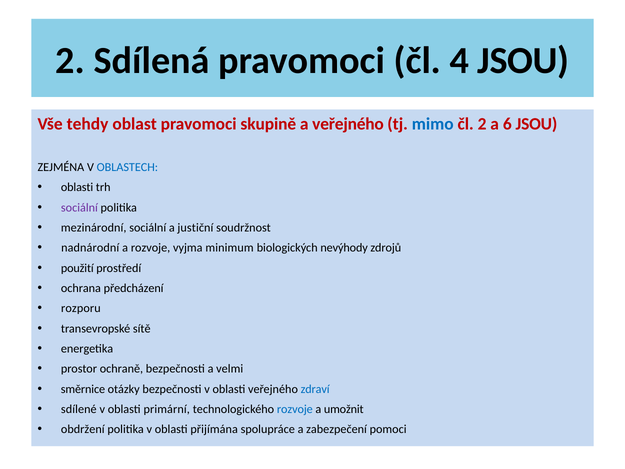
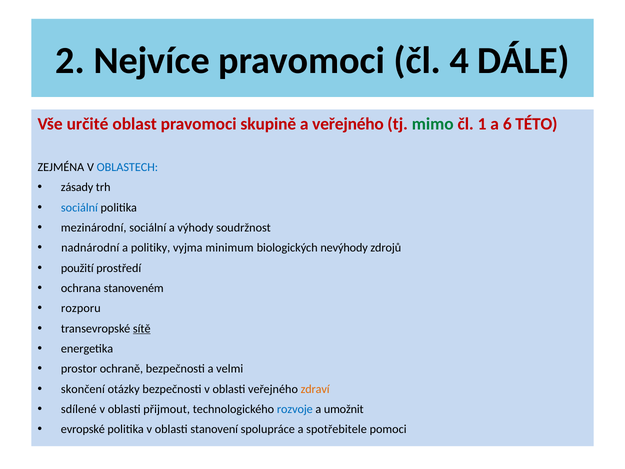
Sdílená: Sdílená -> Nejvíce (152, 61)
4 JSOU: JSOU -> DÁLE (523, 61)
tehdy: tehdy -> určité (88, 124)
mimo colour: blue -> green (433, 124)
čl 2: 2 -> 1 (482, 124)
6 JSOU: JSOU -> TÉTO (536, 124)
oblasti: oblasti -> zásady (77, 187)
sociální colour: purple -> blue (79, 208)
justiční: justiční -> výhody (195, 228)
a rozvoje: rozvoje -> politiky (151, 248)
předcházení: předcházení -> stanoveném (134, 288)
sítě underline: none -> present (142, 328)
směrnice: směrnice -> skončení (83, 389)
zdraví colour: blue -> orange (315, 389)
primární: primární -> přijmout (167, 409)
obdržení: obdržení -> evropské (83, 429)
přijímána: přijímána -> stanovení (214, 429)
zabezpečení: zabezpečení -> spotřebitele (337, 429)
